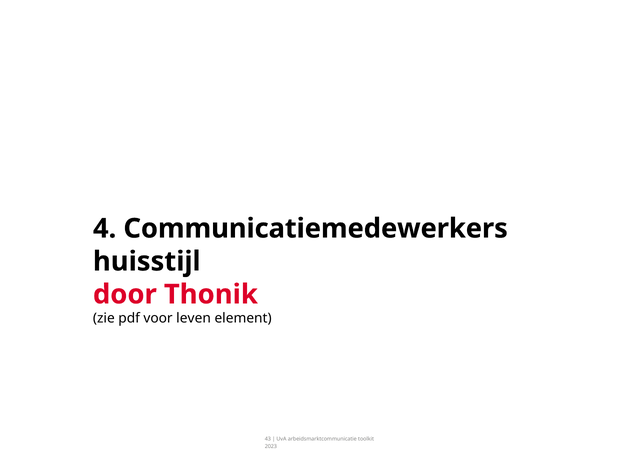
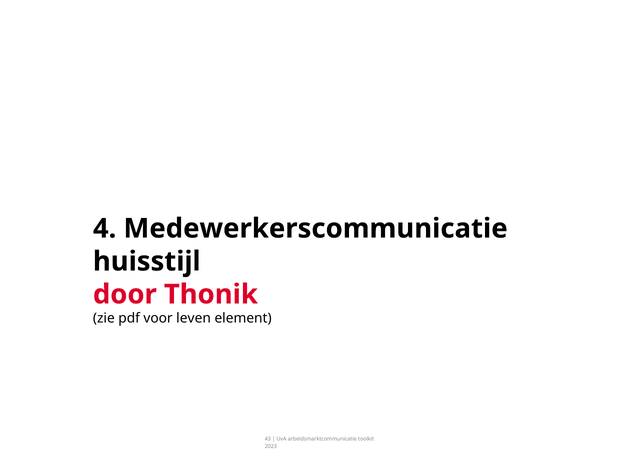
Communicatiemedewerkers: Communicatiemedewerkers -> Medewerkerscommunicatie (316, 229)
